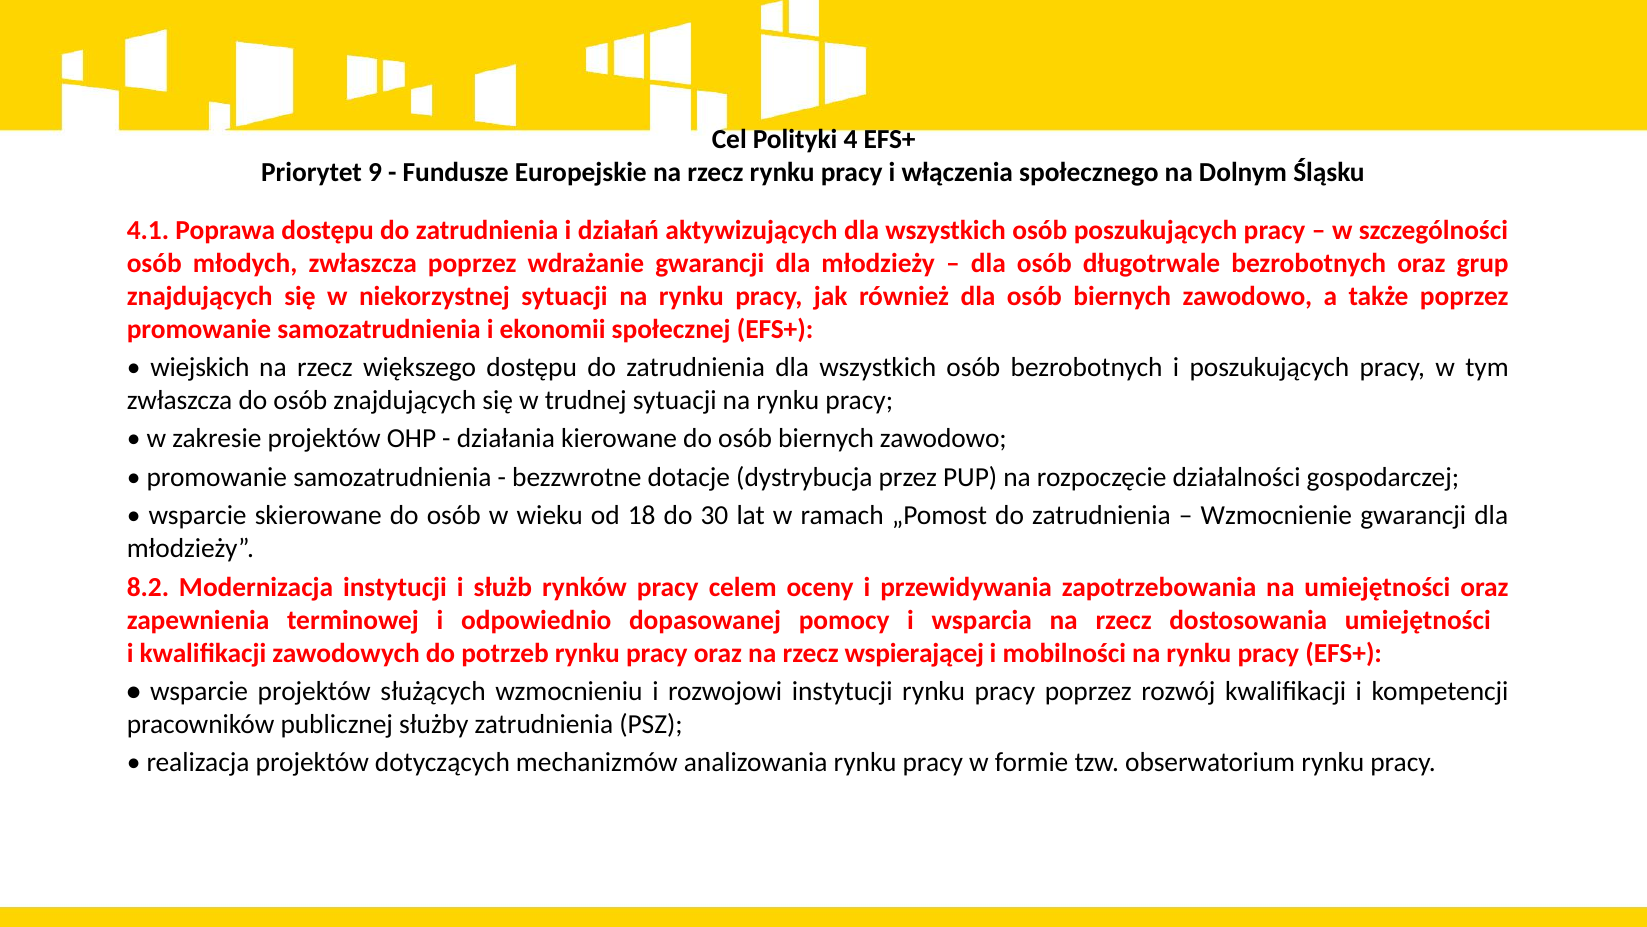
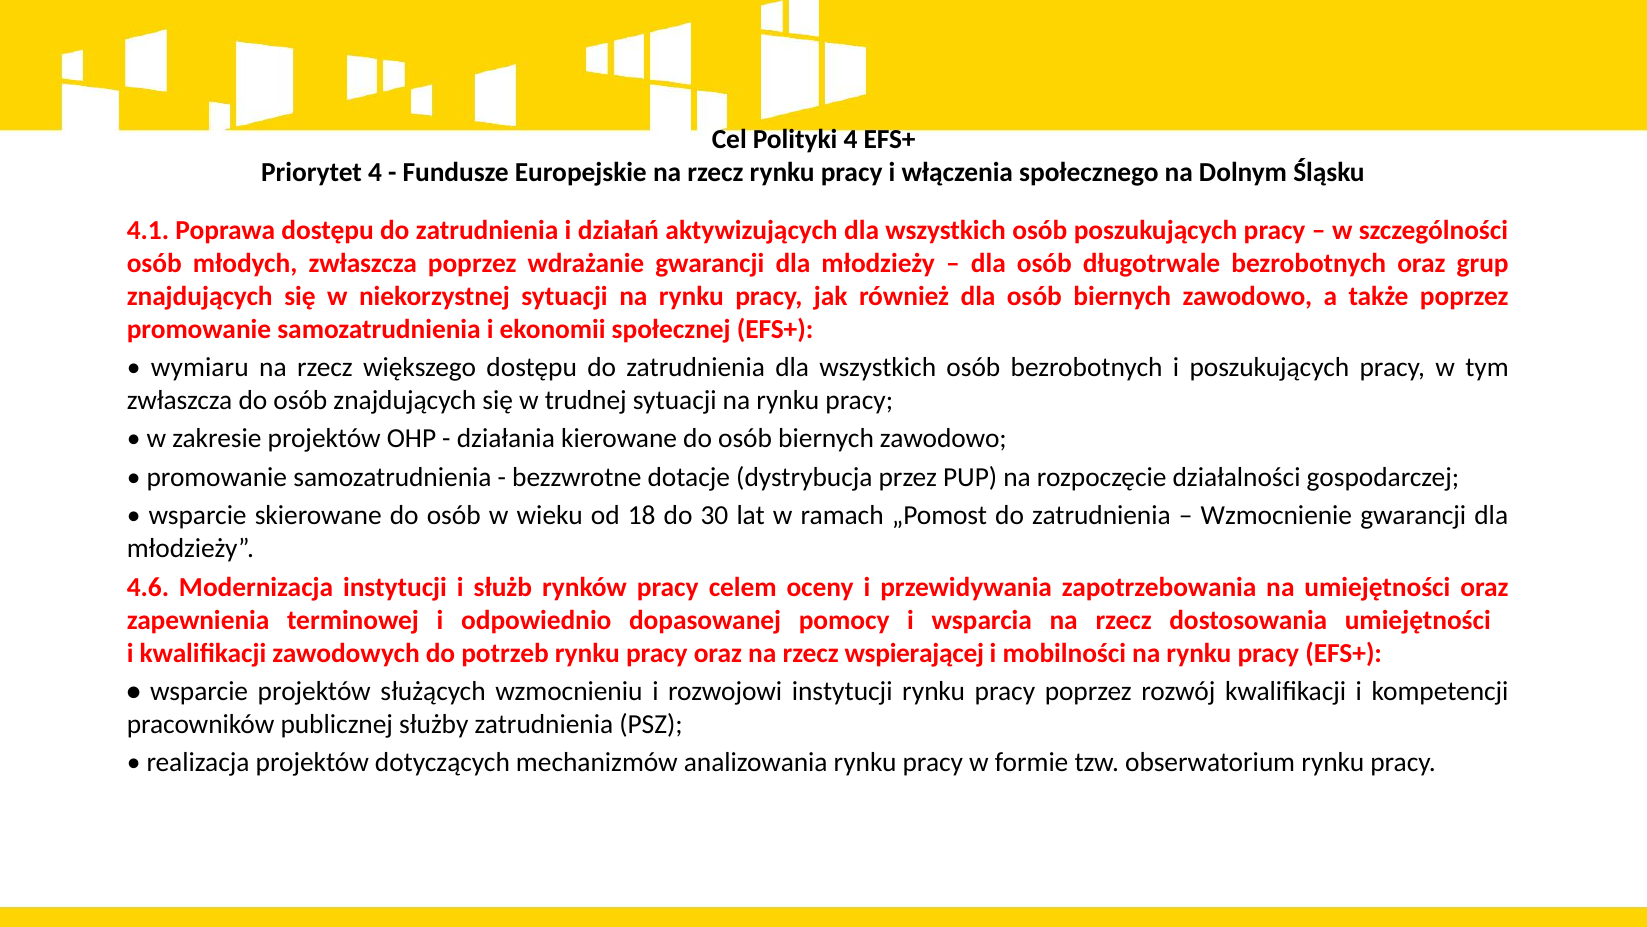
Priorytet 9: 9 -> 4 (375, 173)
wiejskich: wiejskich -> wymiaru (200, 367)
8.2: 8.2 -> 4.6 (148, 587)
